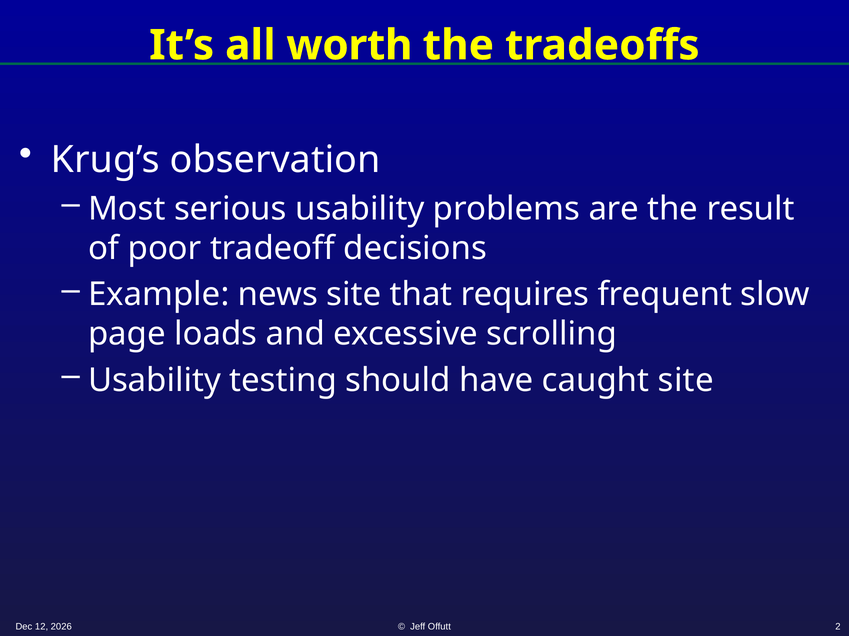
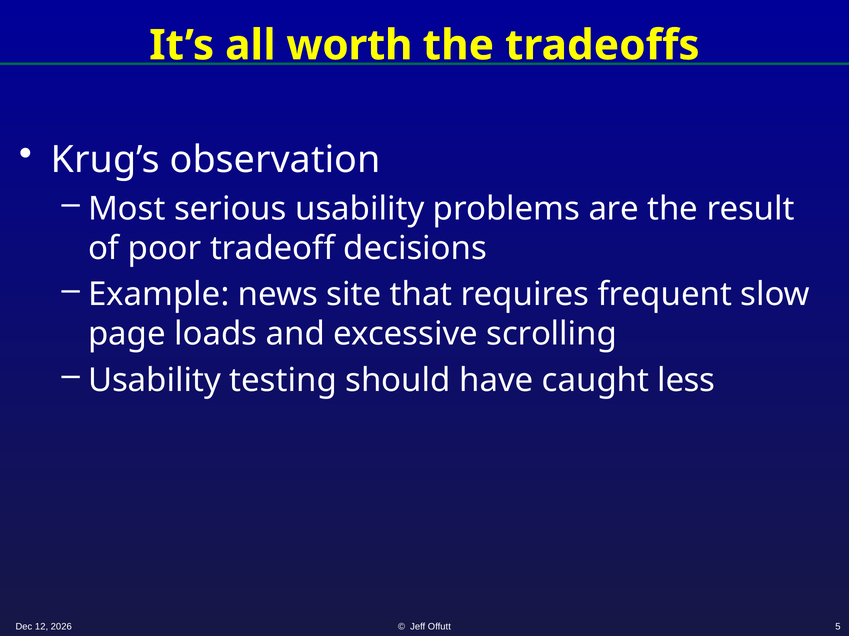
caught site: site -> less (686, 381)
2: 2 -> 5 (838, 627)
